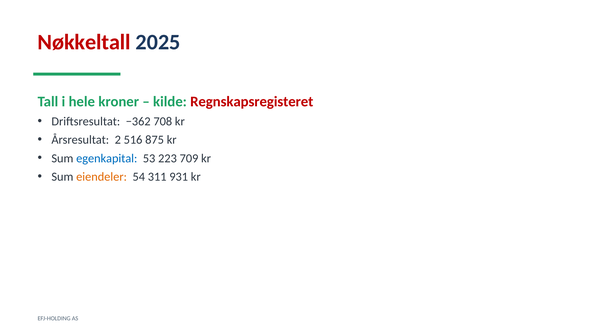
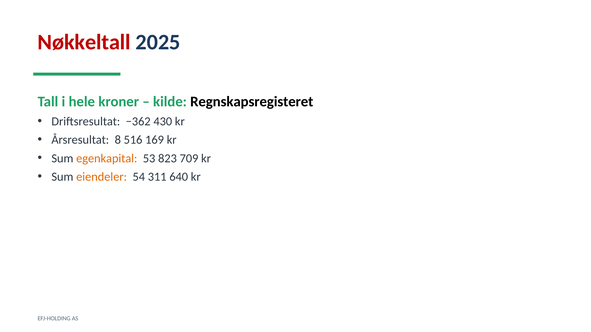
Regnskapsregisteret colour: red -> black (252, 102)
708: 708 -> 430 (163, 122)
2: 2 -> 8 (118, 140)
875: 875 -> 169 (155, 140)
egenkapital colour: blue -> orange (107, 158)
223: 223 -> 823 (167, 158)
931: 931 -> 640 (179, 177)
